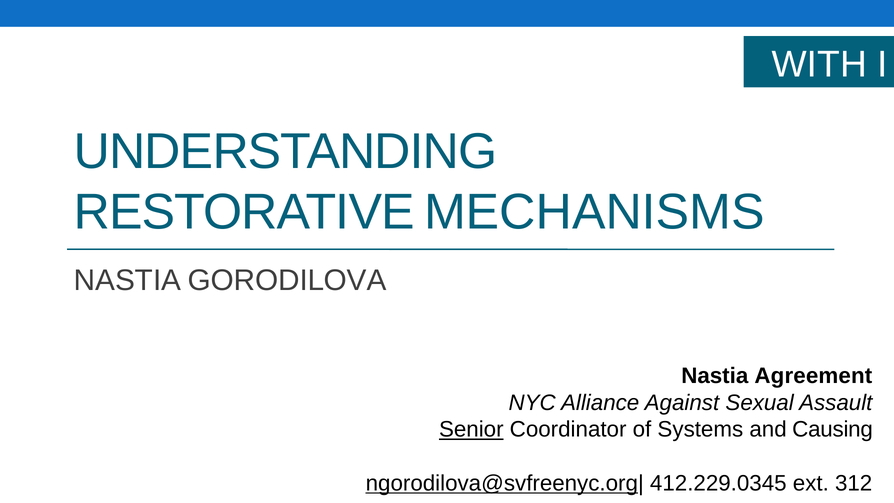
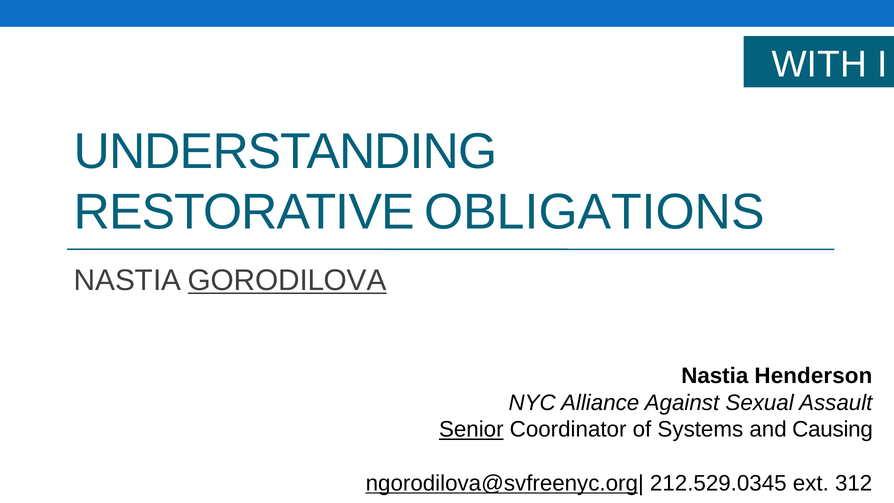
MECHANISMS: MECHANISMS -> OBLIGATIONS (594, 212)
GORODILOVA underline: none -> present (287, 280)
Agreement: Agreement -> Henderson (813, 376)
412.229.0345: 412.229.0345 -> 212.529.0345 (718, 483)
